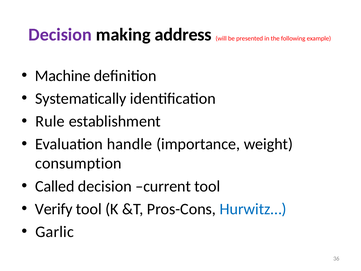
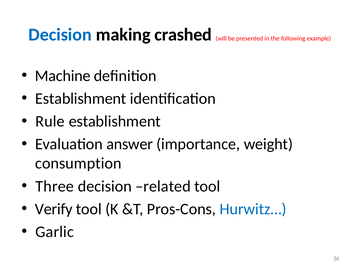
Decision colour: purple -> blue (60, 35)
address: address -> crashed (183, 35)
Systematically: Systematically -> Establishment (81, 98)
handle: handle -> answer (130, 144)
Called: Called -> Three (55, 186)
current: current -> related (163, 186)
